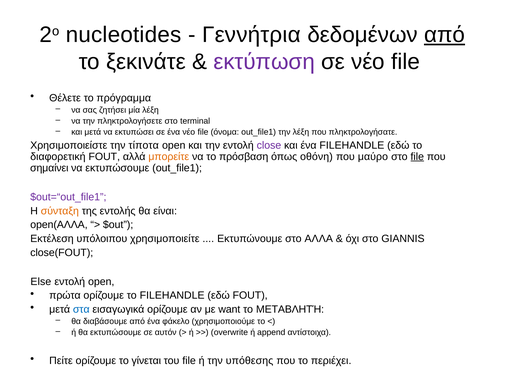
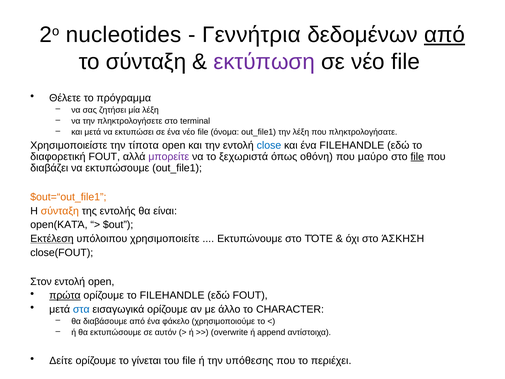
το ξεκινάτε: ξεκινάτε -> σύνταξη (146, 62)
close colour: purple -> blue (269, 145)
μπορείτε colour: orange -> purple (169, 156)
πρόσβαση: πρόσβαση -> ξεχωριστά (244, 156)
σημαίνει: σημαίνει -> διαβάζει (49, 168)
$out=“out_file1 colour: purple -> orange (68, 197)
open(ΑΛΛΑ: open(ΑΛΛΑ -> open(ΚΑΤΆ (59, 225)
Εκτέλεση underline: none -> present (52, 238)
ΑΛΛΑ: ΑΛΛΑ -> ΤΌΤΕ (319, 238)
GIANNIS: GIANNIS -> ΆΣΚΗΣΗ (403, 238)
Else: Else -> Στον (41, 281)
πρώτα underline: none -> present (65, 295)
want: want -> άλλο (229, 309)
ΜΕΤΑΒΛΗΤΉ: ΜΕΤΑΒΛΗΤΉ -> CHARACTER (290, 309)
Πείτε: Πείτε -> Δείτε (61, 360)
